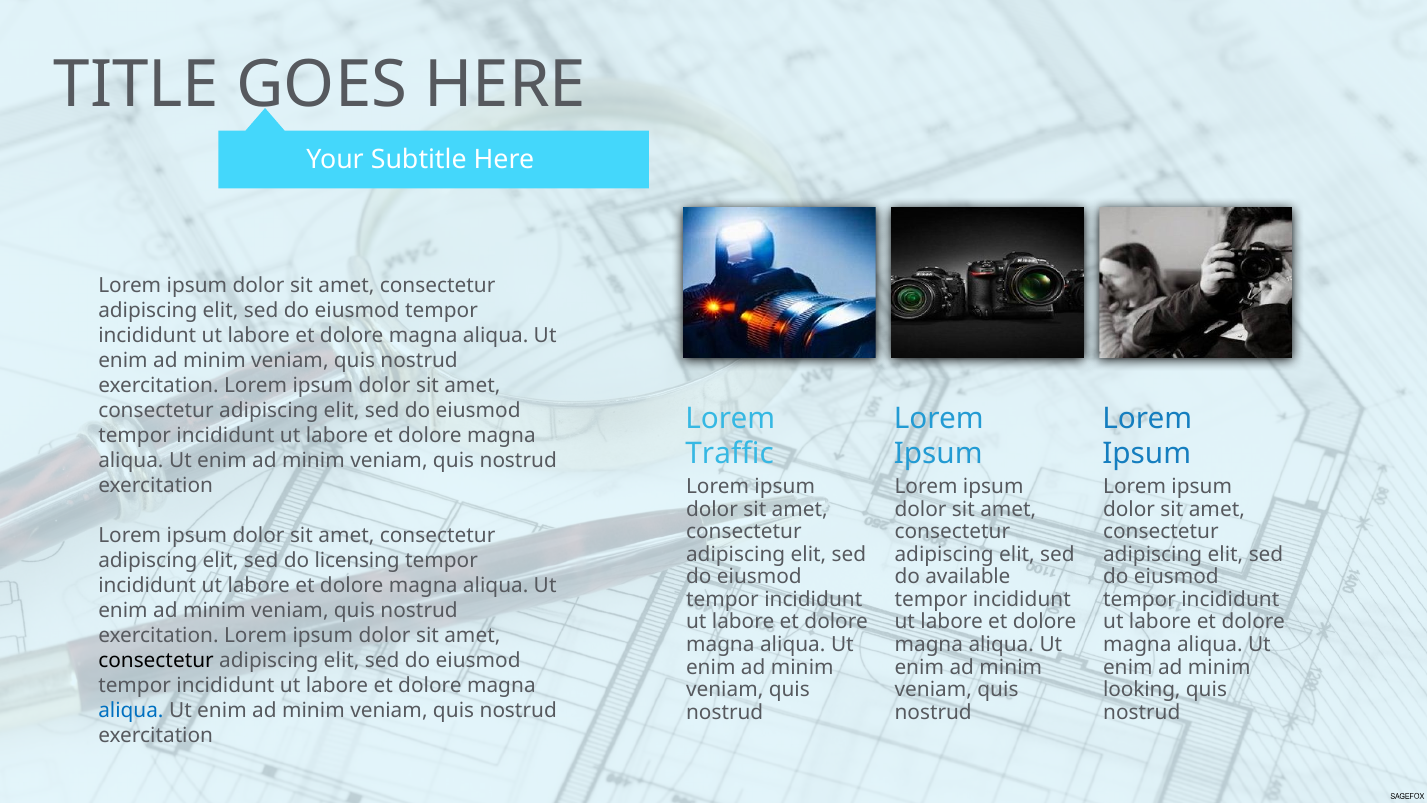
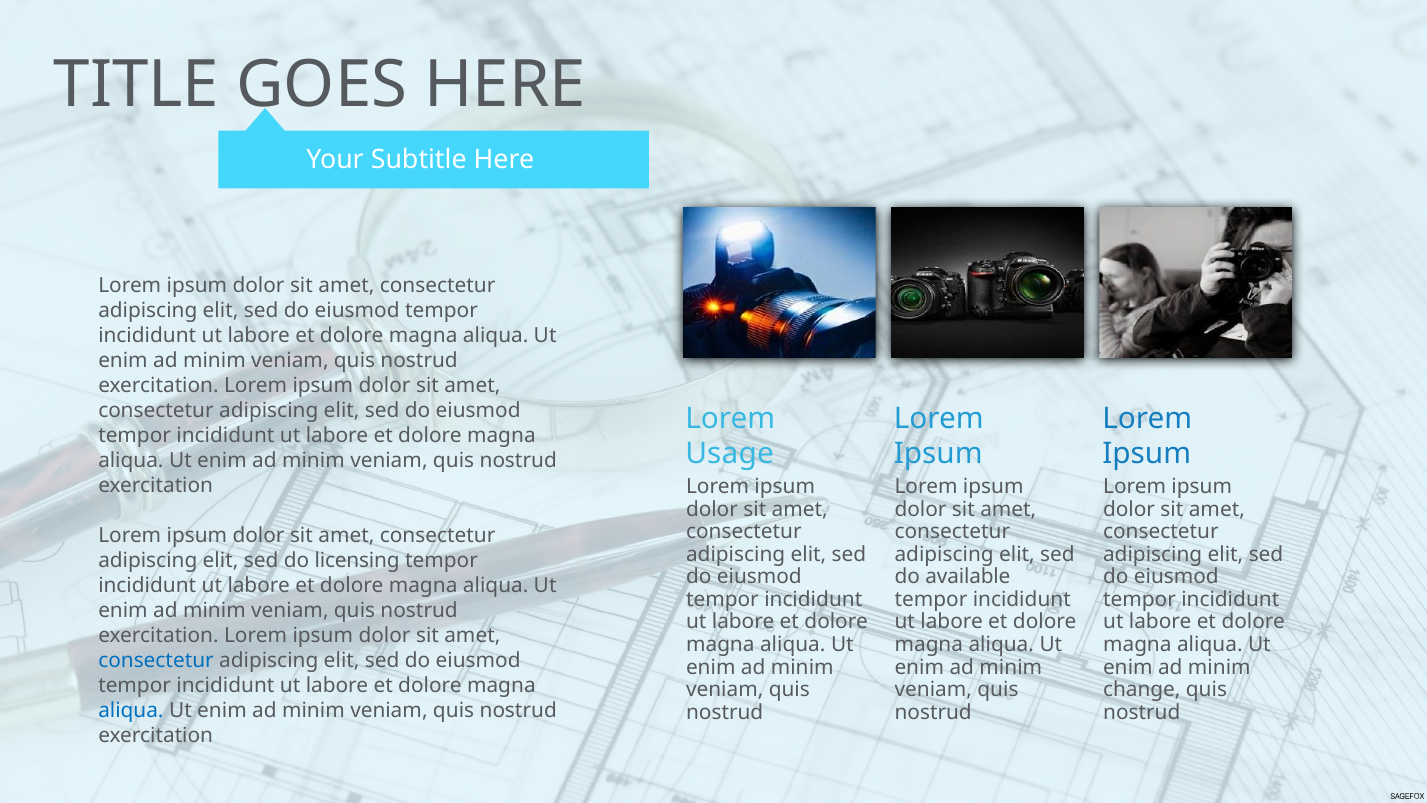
Traffic: Traffic -> Usage (730, 454)
consectetur colour: black -> blue (156, 661)
looking: looking -> change (1142, 689)
